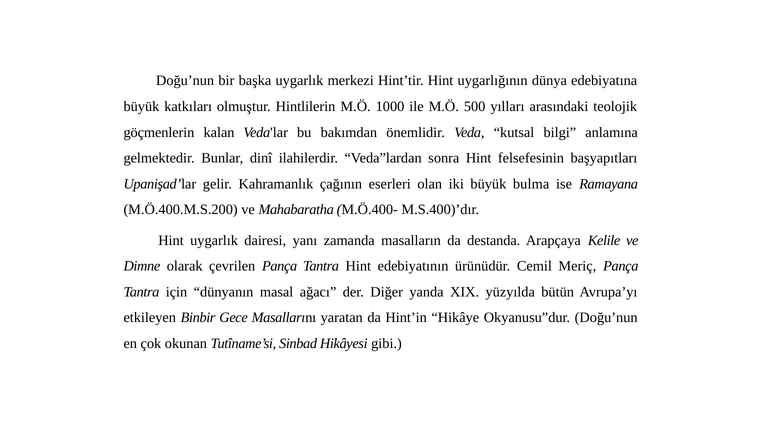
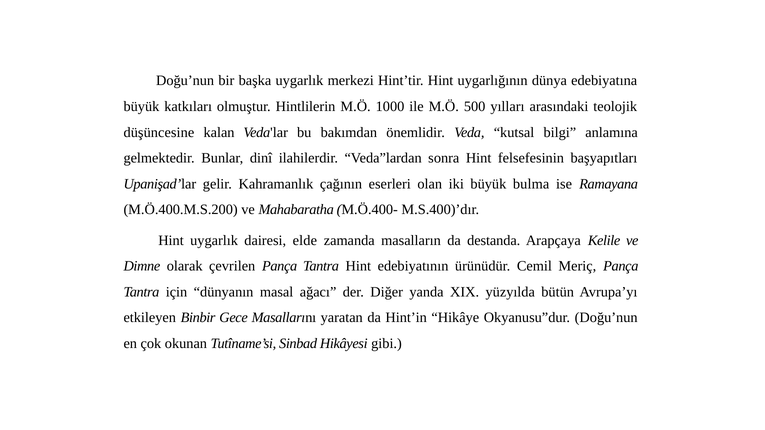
göçmenlerin: göçmenlerin -> düşüncesine (159, 132)
yanı: yanı -> elde (305, 240)
